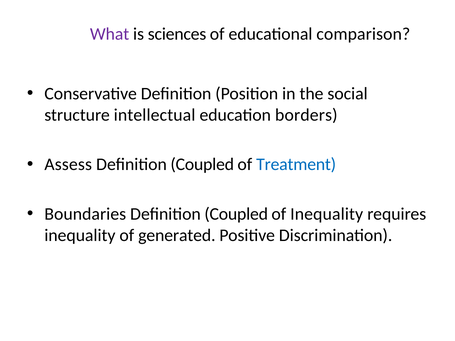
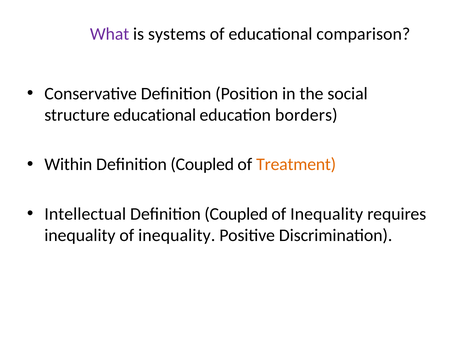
sciences: sciences -> systems (177, 34)
structure intellectual: intellectual -> educational (155, 115)
Assess: Assess -> Within (68, 165)
Treatment colour: blue -> orange (296, 165)
Boundaries: Boundaries -> Intellectual (85, 214)
inequality of generated: generated -> inequality (177, 235)
